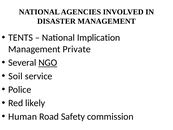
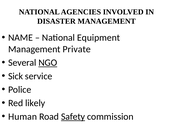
TENTS: TENTS -> NAME (21, 38)
Implication: Implication -> Equipment (99, 38)
Soil: Soil -> Sick (16, 76)
Safety underline: none -> present (73, 116)
